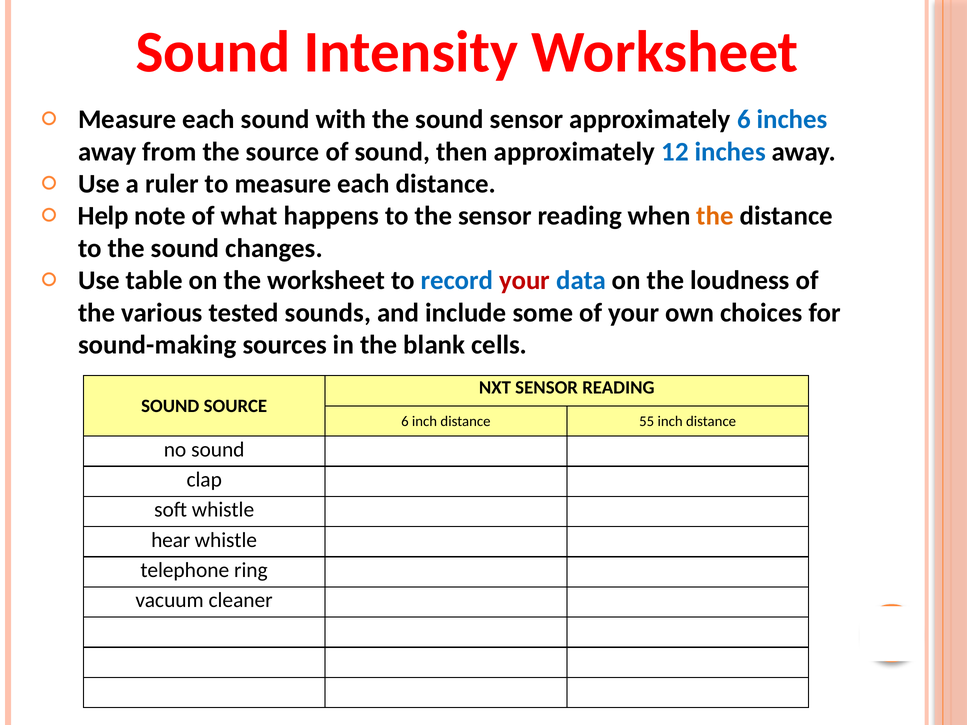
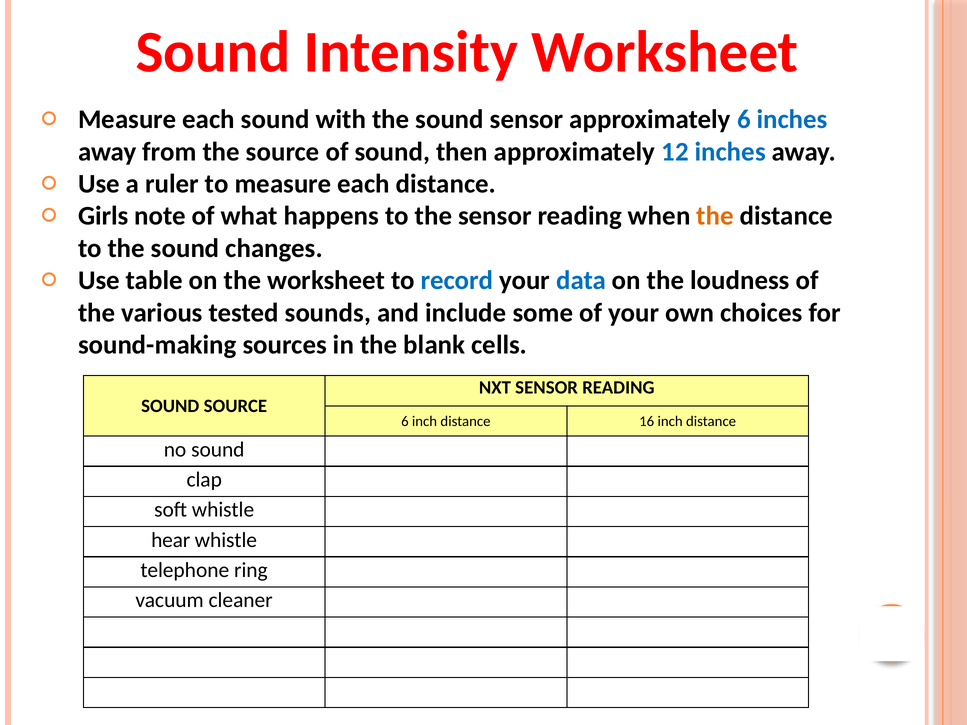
Help: Help -> Girls (103, 216)
your colour: red -> black (525, 281)
55: 55 -> 16 (647, 421)
